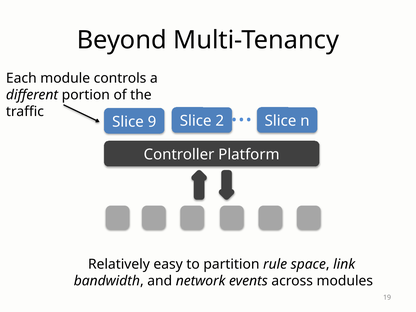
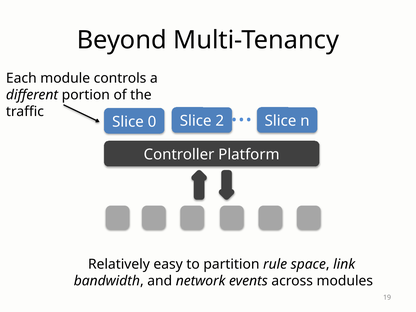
9: 9 -> 0 (152, 122)
